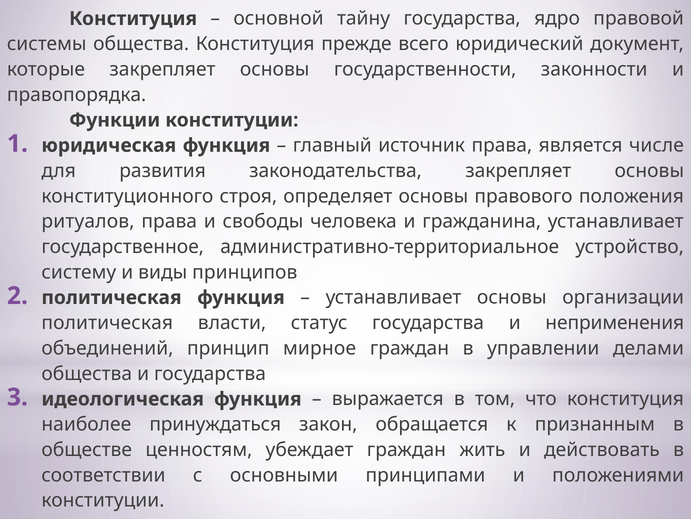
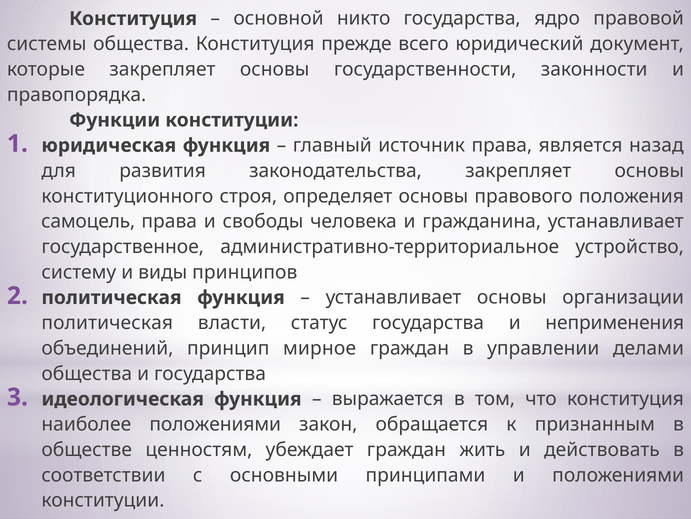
тайну: тайну -> никто (364, 19)
числе: числе -> назад (656, 145)
ритуалов: ритуалов -> самоцель (88, 221)
наиболее принуждаться: принуждаться -> положениями (215, 424)
